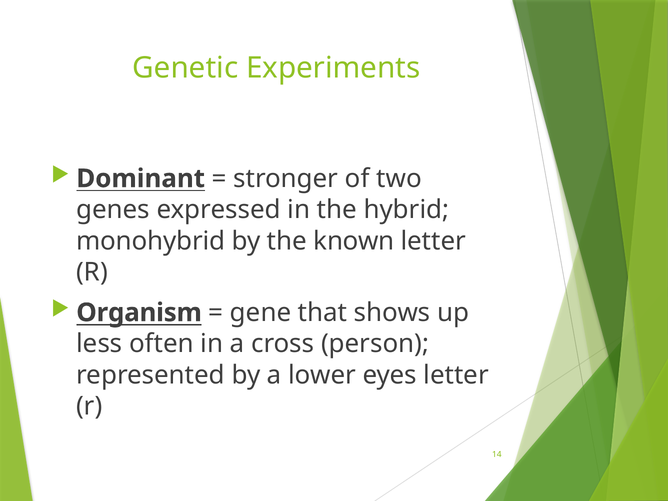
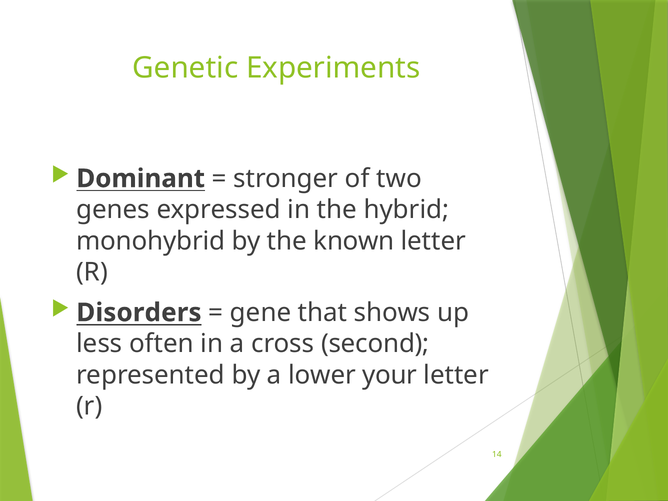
Organism: Organism -> Disorders (139, 313)
person: person -> second (375, 344)
eyes: eyes -> your (390, 375)
